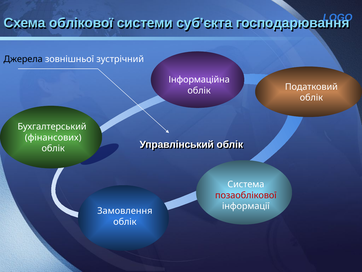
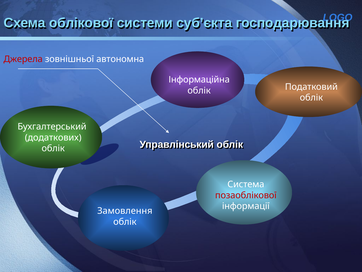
Джерела colour: black -> red (23, 59)
зустрічний: зустрічний -> автономна (120, 59)
фінансових: фінансових -> додаткових (53, 137)
